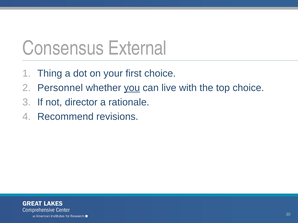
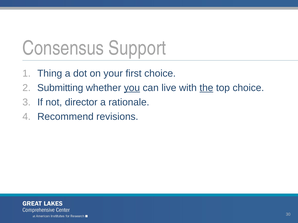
External: External -> Support (137, 48)
Personnel: Personnel -> Submitting (60, 88)
the underline: none -> present (206, 88)
